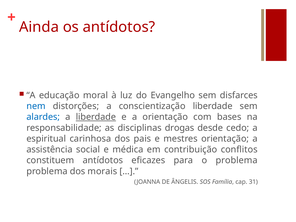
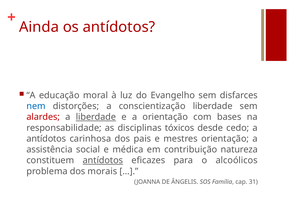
alardes colour: blue -> red (43, 117)
drogas: drogas -> tóxicos (180, 128)
espiritual: espiritual -> antídotos (46, 139)
conflitos: conflitos -> natureza (239, 150)
antídotos underline: none -> present (103, 160)
o problema: problema -> alcoólicos (237, 160)
